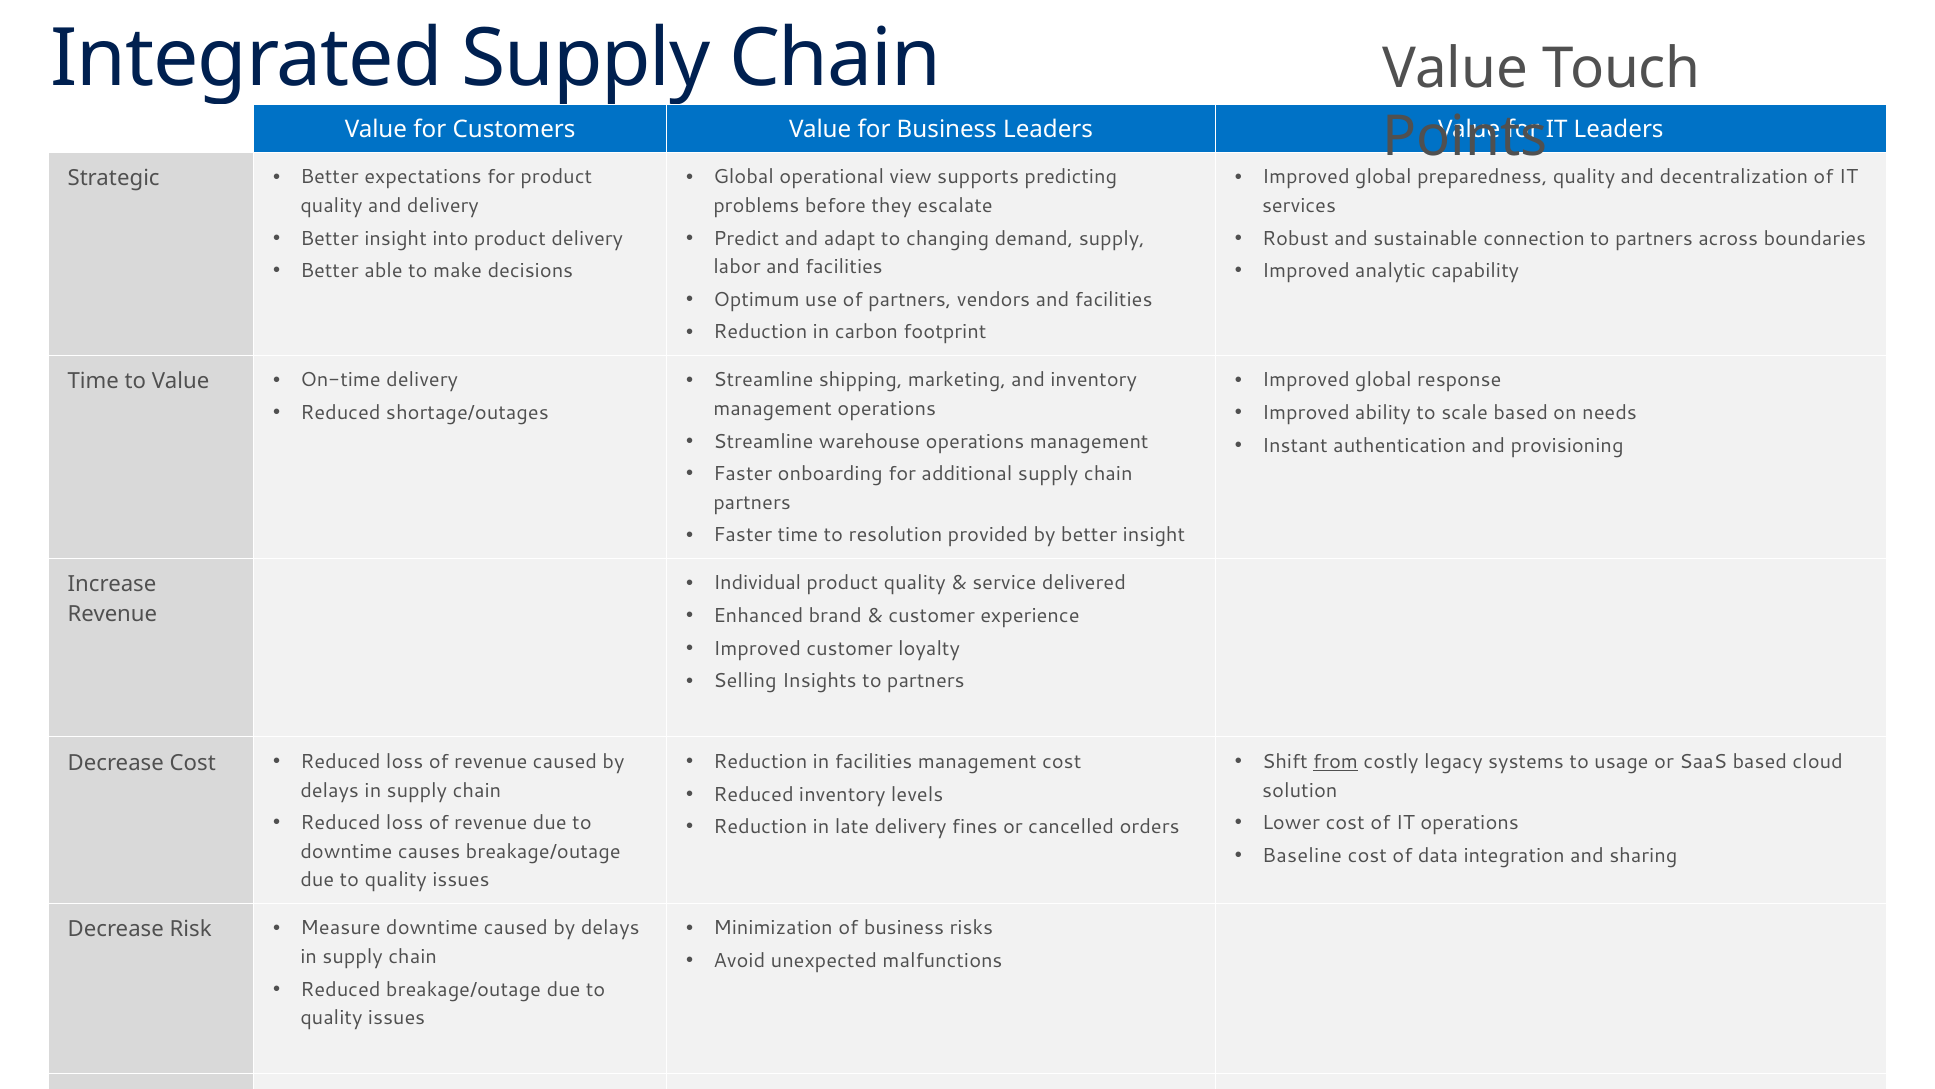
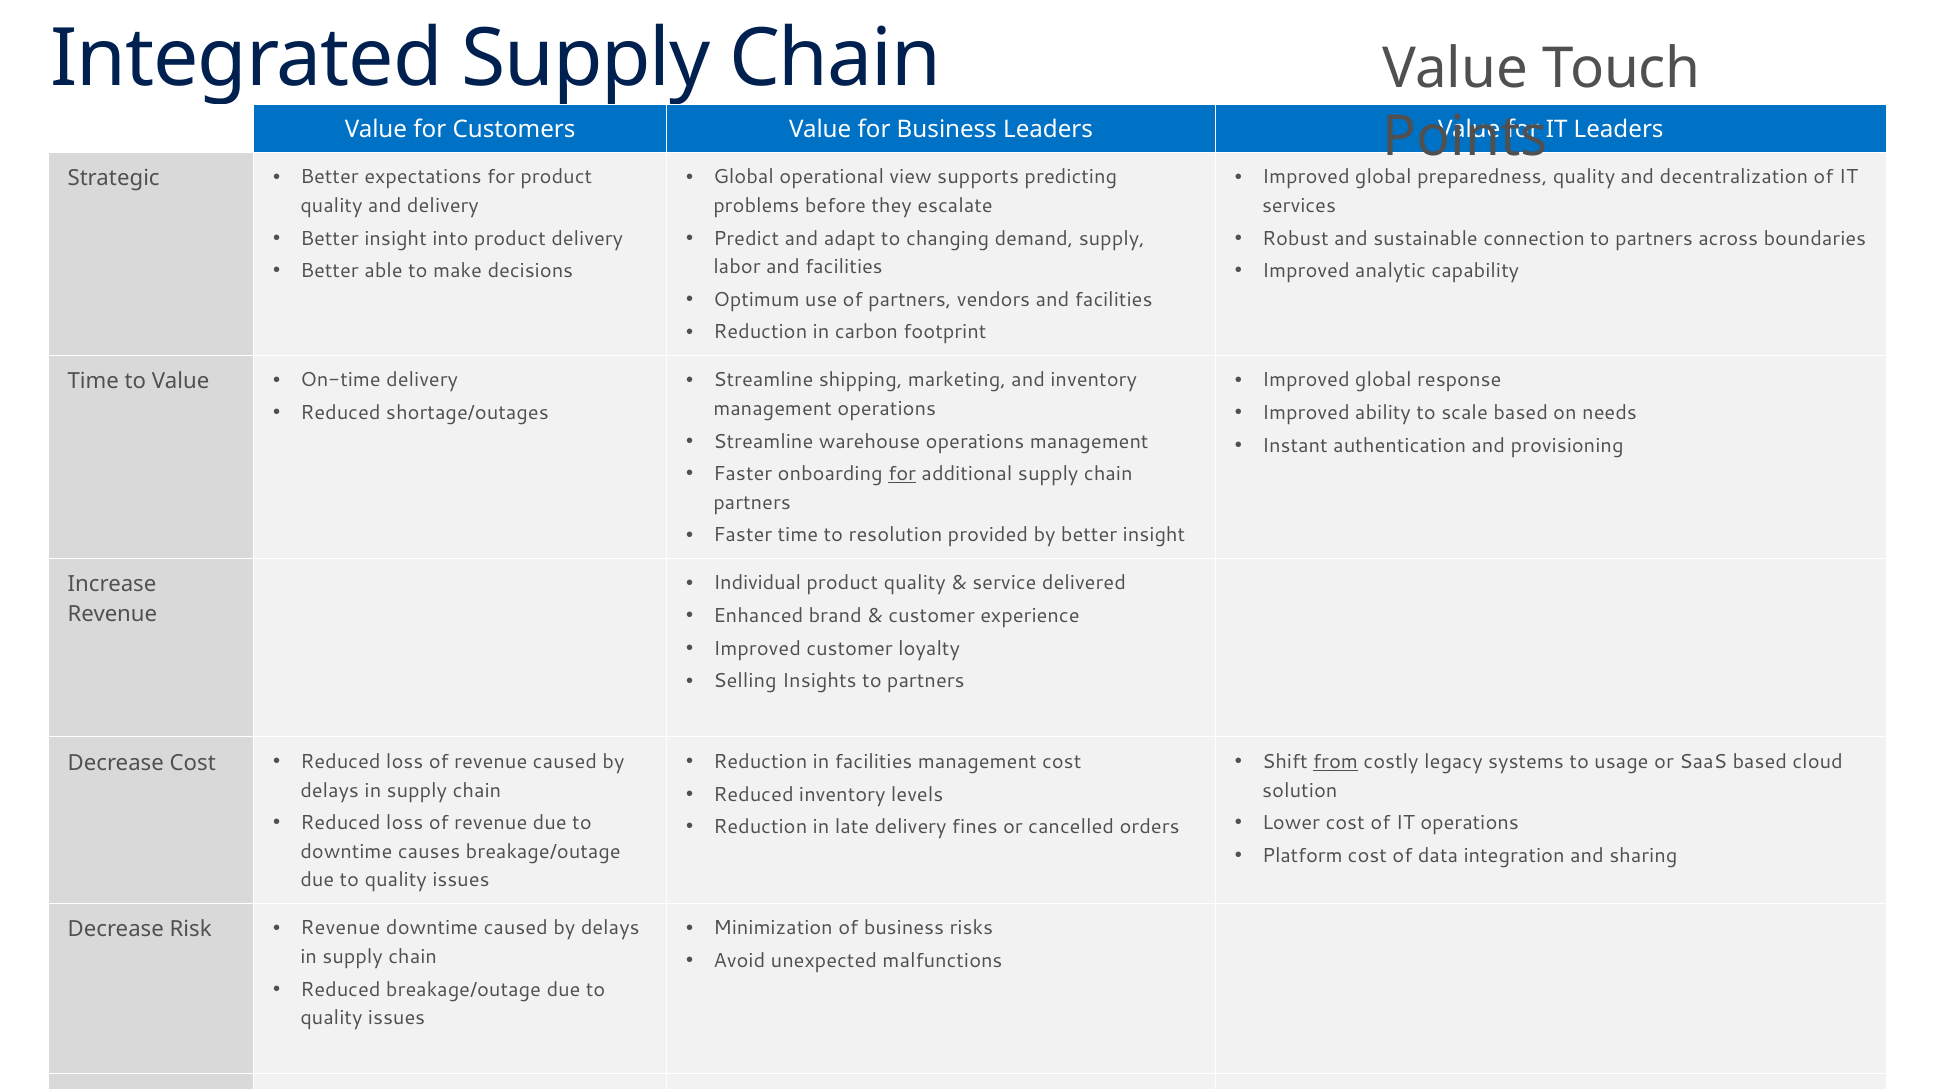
for underline: none -> present (902, 474)
Baseline: Baseline -> Platform (1302, 855)
Measure: Measure -> Revenue (340, 928)
